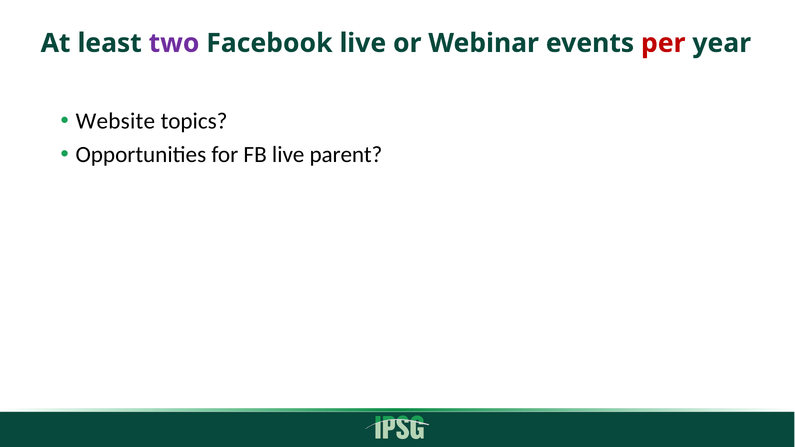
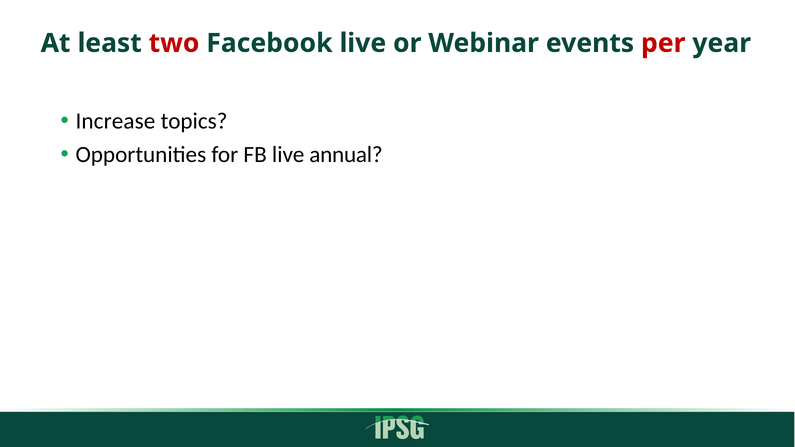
two colour: purple -> red (174, 43)
Website: Website -> Increase (115, 121)
parent: parent -> annual (346, 154)
